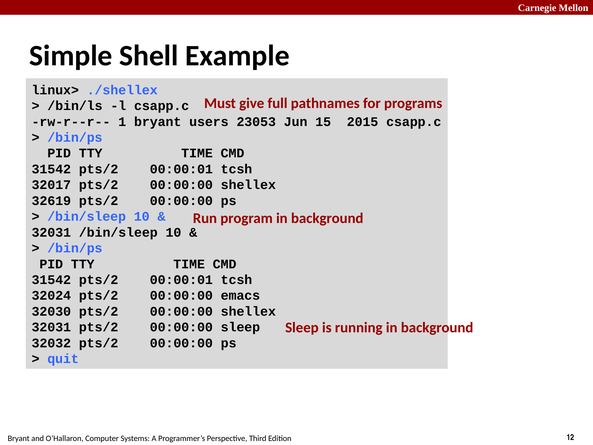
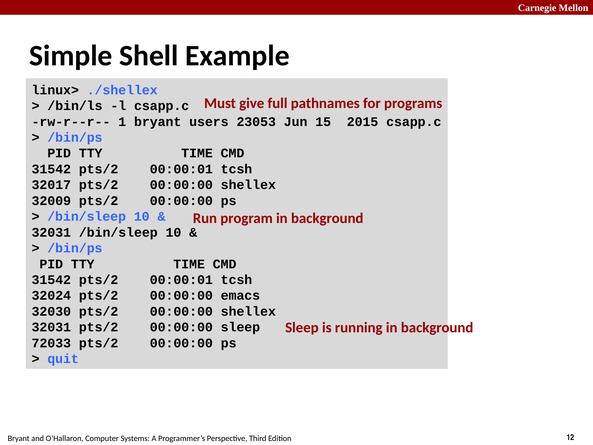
32619: 32619 -> 32009 (51, 201)
32032: 32032 -> 72033 (51, 343)
